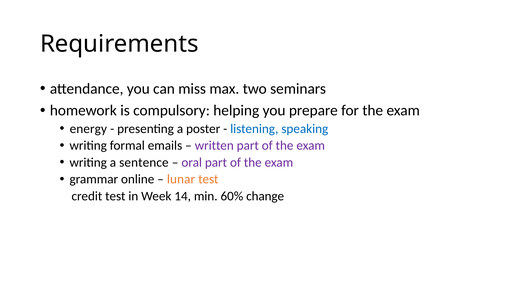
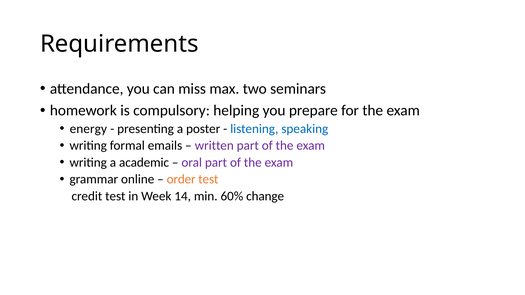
sentence: sentence -> academic (144, 163)
lunar: lunar -> order (181, 180)
